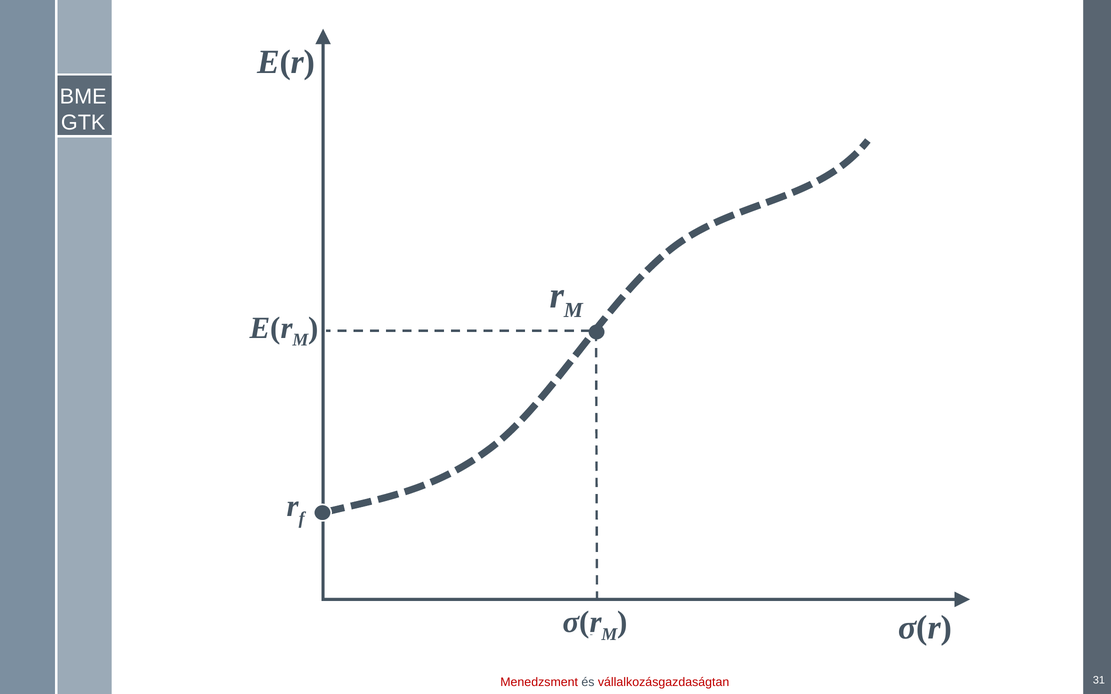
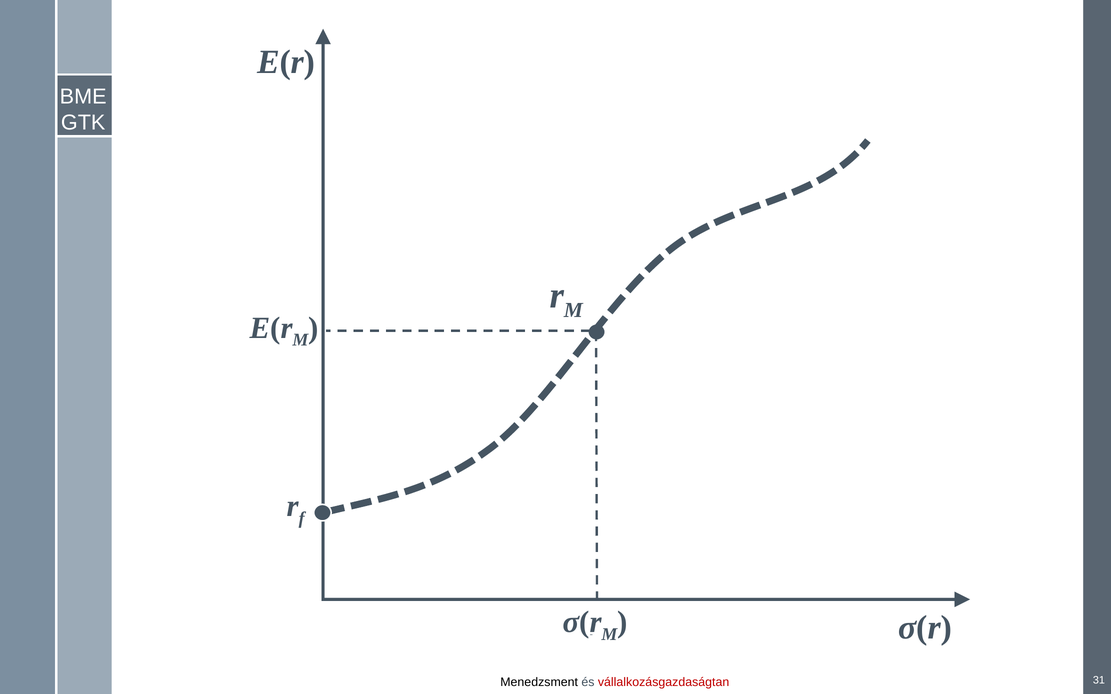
Menedzsment colour: red -> black (539, 682)
